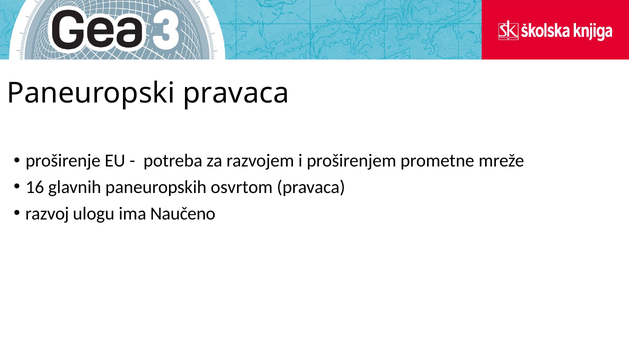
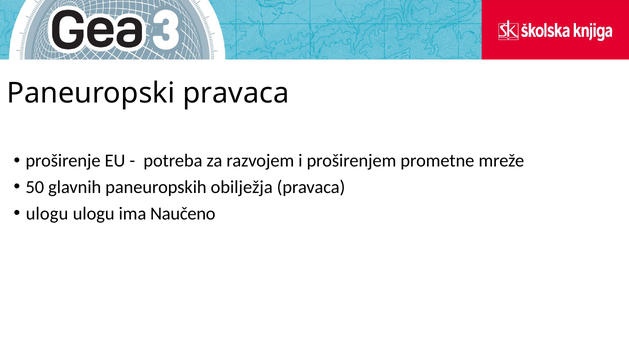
16: 16 -> 50 (35, 187)
osvrtom: osvrtom -> obilježja (242, 187)
razvoj: razvoj -> ulogu (47, 213)
